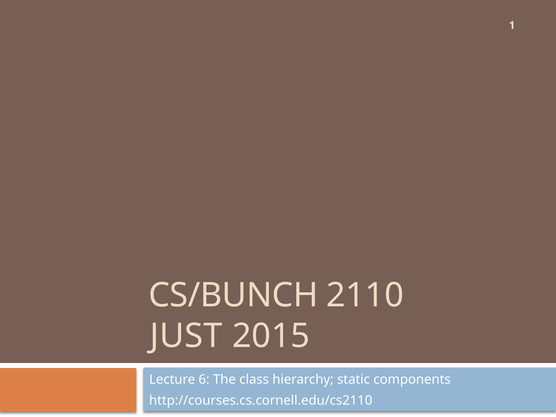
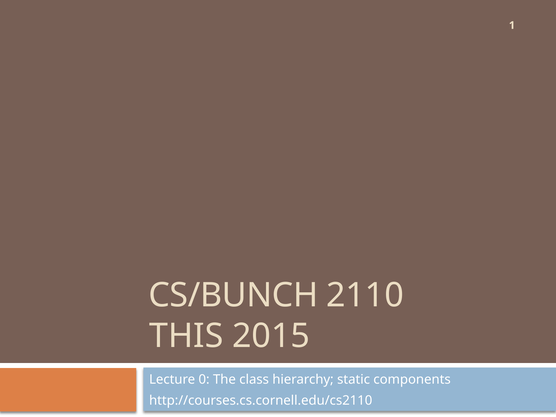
JUST: JUST -> THIS (186, 336)
6: 6 -> 0 (204, 379)
